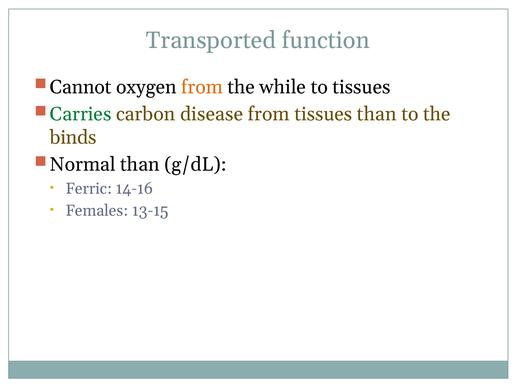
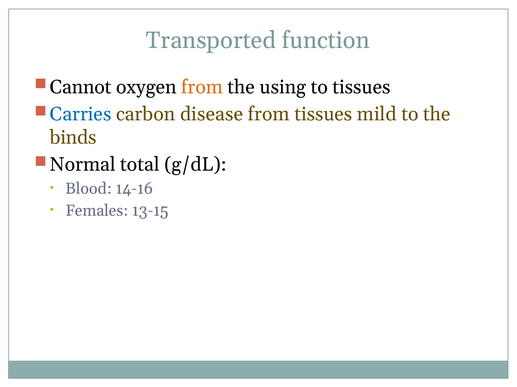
while: while -> using (283, 87)
Carries colour: green -> blue (81, 114)
tissues than: than -> mild (377, 114)
Normal than: than -> total (140, 165)
Ferric: Ferric -> Blood (89, 189)
